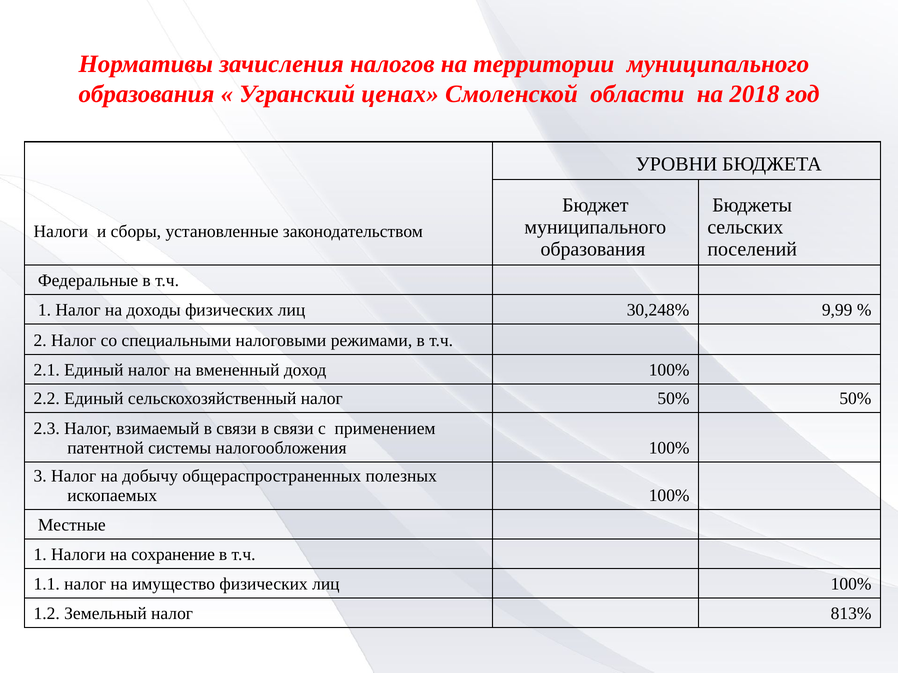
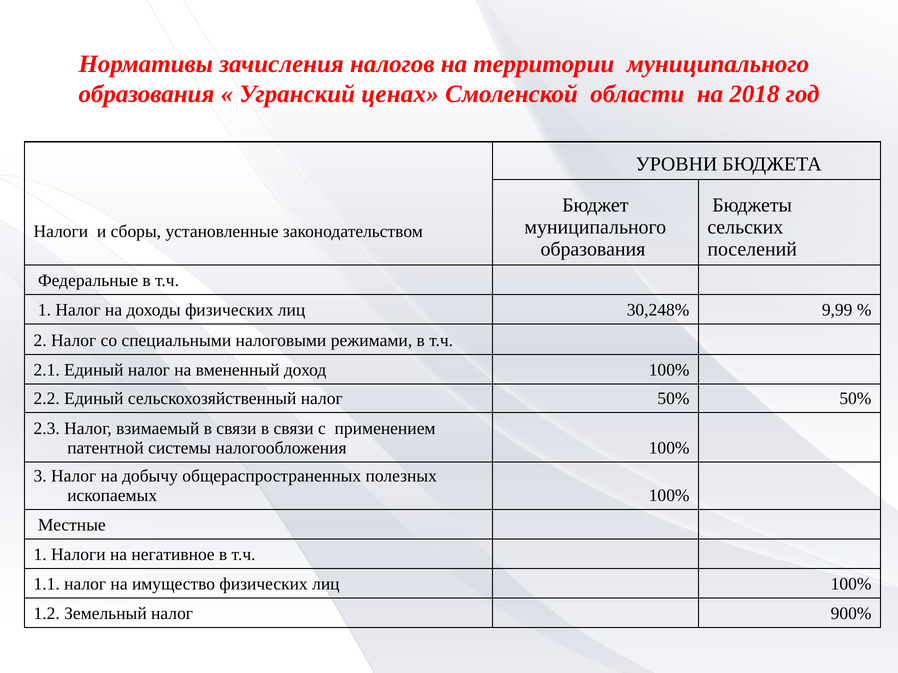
сохранение: сохранение -> негативное (173, 555)
813%: 813% -> 900% (851, 614)
